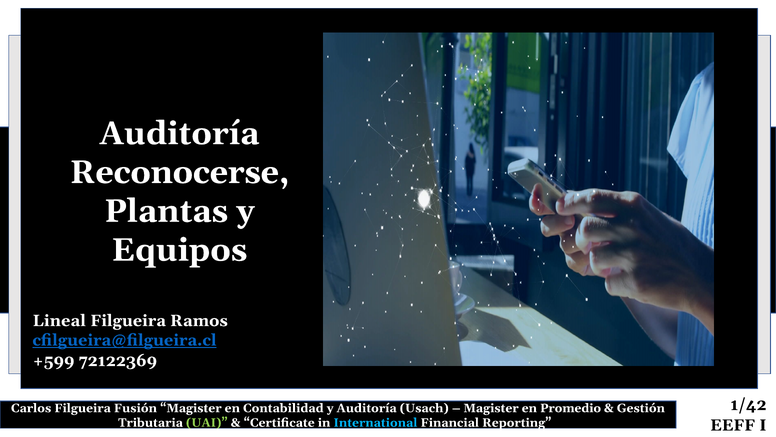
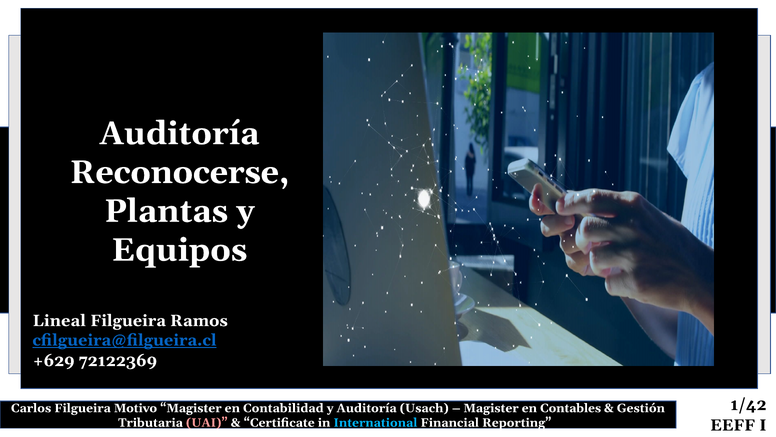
+599: +599 -> +629 (53, 360)
Fusión: Fusión -> Motivo (135, 408)
Promedio: Promedio -> Contables (571, 408)
UAI colour: light green -> pink (207, 422)
